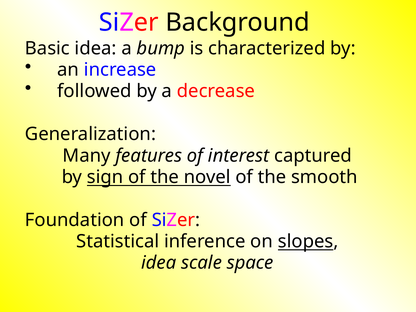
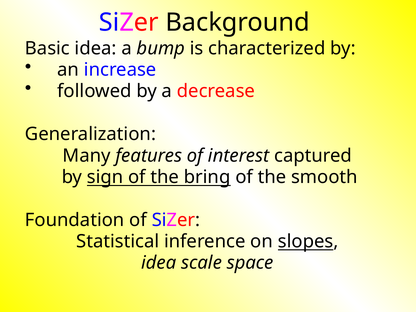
novel: novel -> bring (207, 177)
